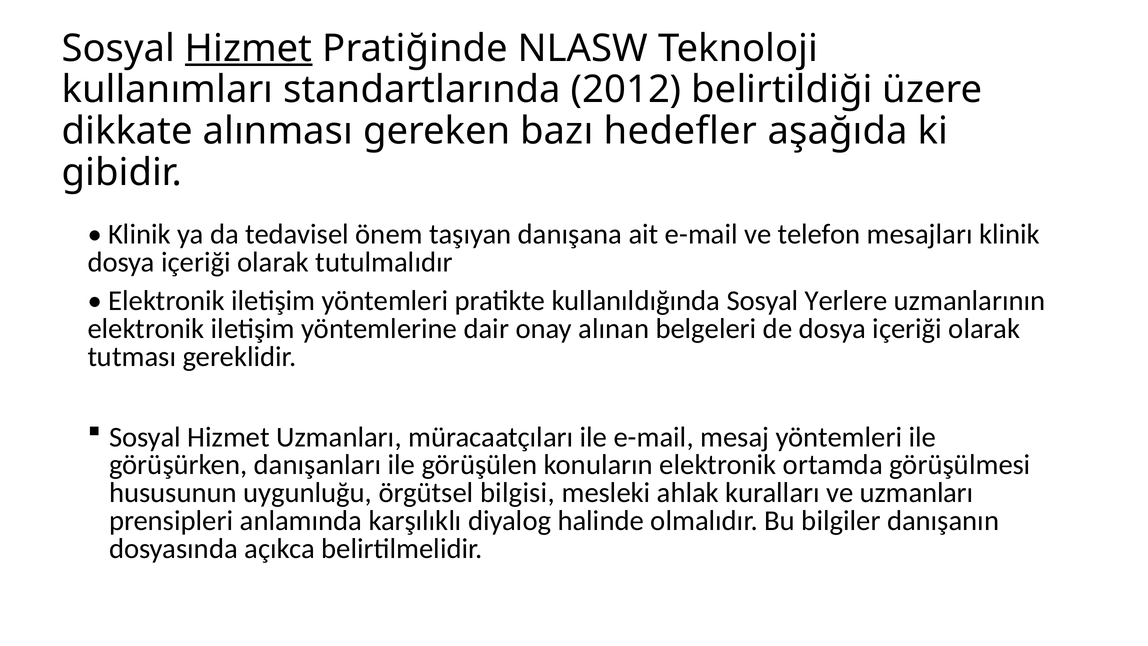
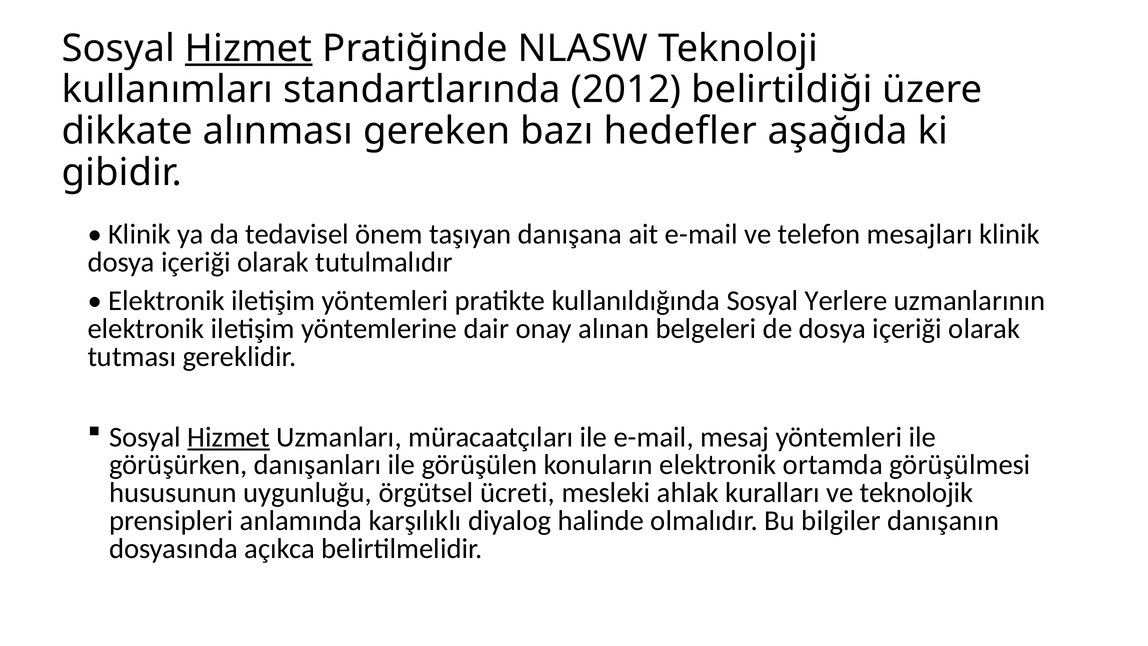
Hizmet underline: none -> present (229, 437)
bilgisi: bilgisi -> ücreti (518, 493)
ve uzmanları: uzmanları -> teknolojik (917, 493)
